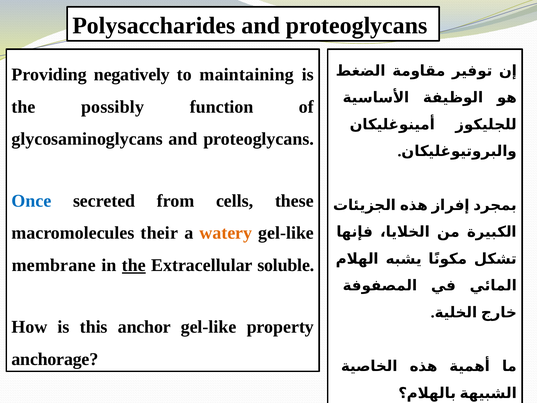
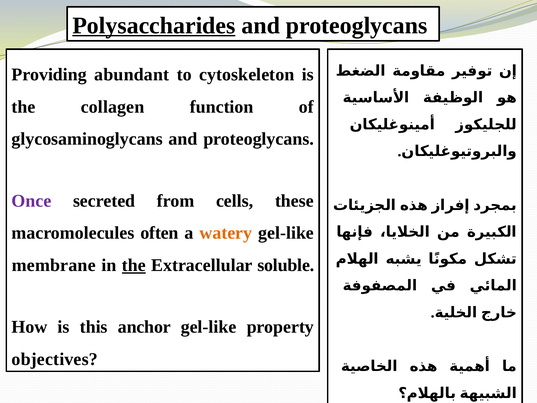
Polysaccharides underline: none -> present (154, 25)
negatively: negatively -> abundant (132, 74)
maintaining: maintaining -> cytoskeleton (247, 74)
possibly: possibly -> collagen (113, 107)
Once colour: blue -> purple (31, 201)
their: their -> often (160, 233)
anchorage: anchorage -> objectives (55, 359)
